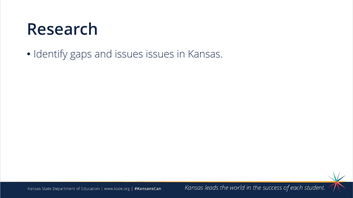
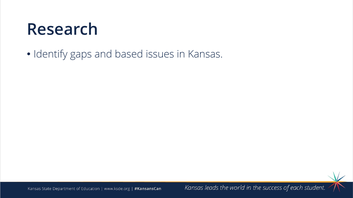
and issues: issues -> based (129, 54)
